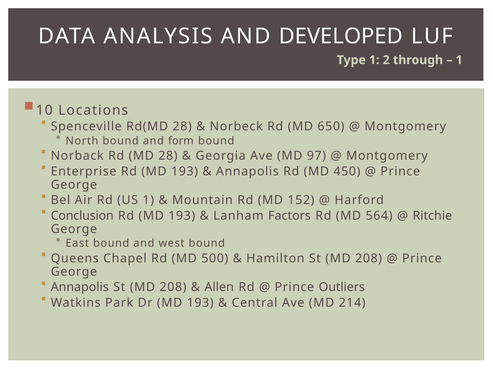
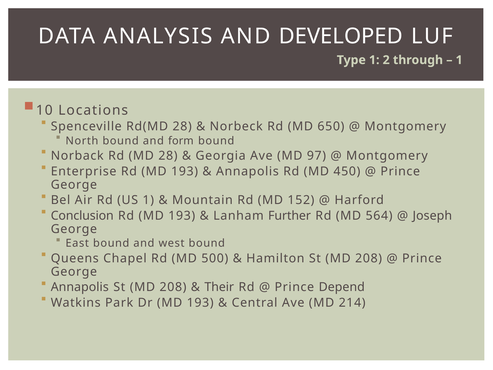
Factors: Factors -> Further (290, 216)
Ritchie: Ritchie -> Joseph (432, 216)
Allen: Allen -> Their (219, 287)
Outliers: Outliers -> Depend (342, 287)
